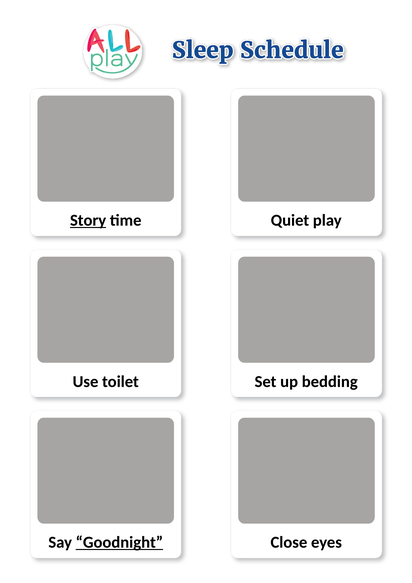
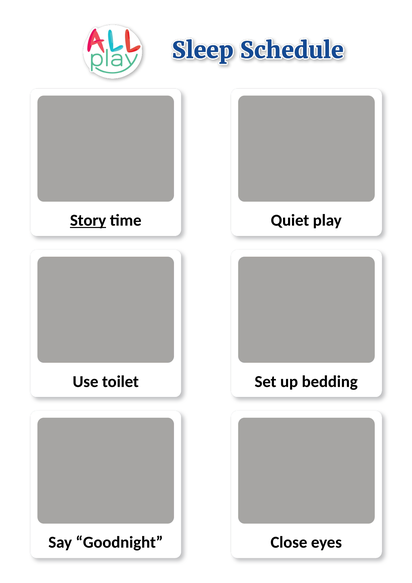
Goodnight underline: present -> none (119, 542)
